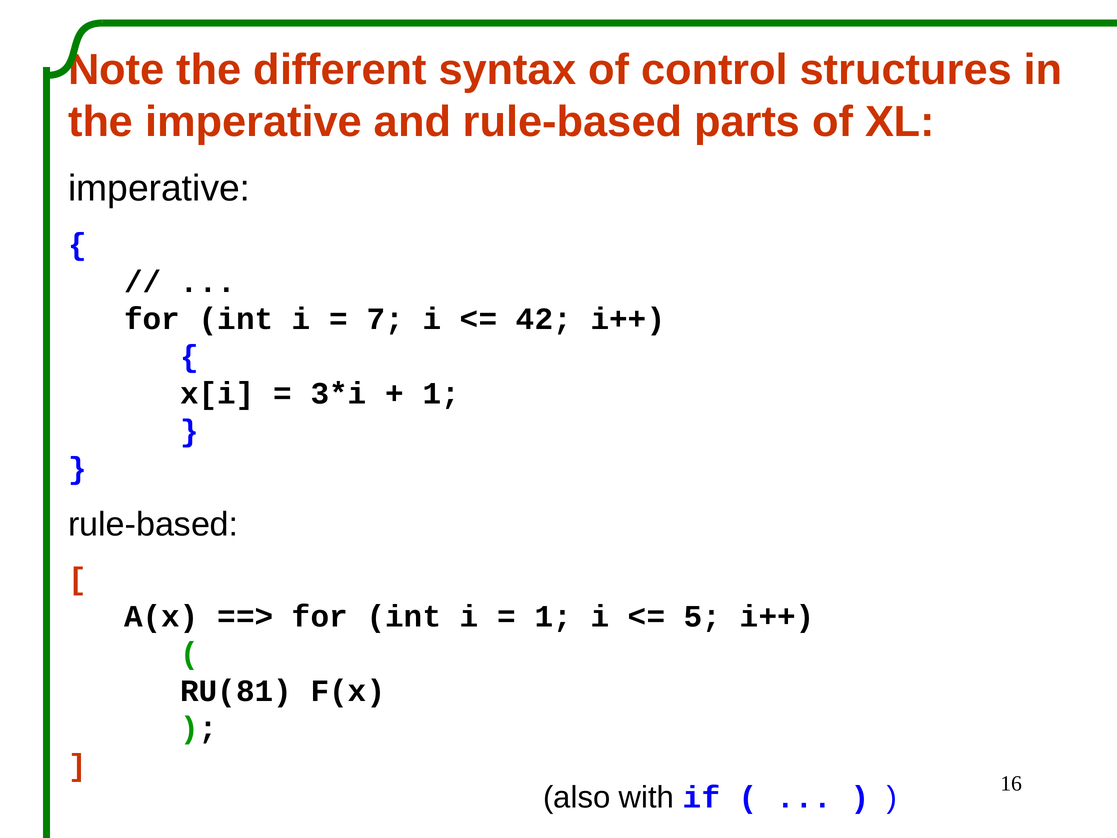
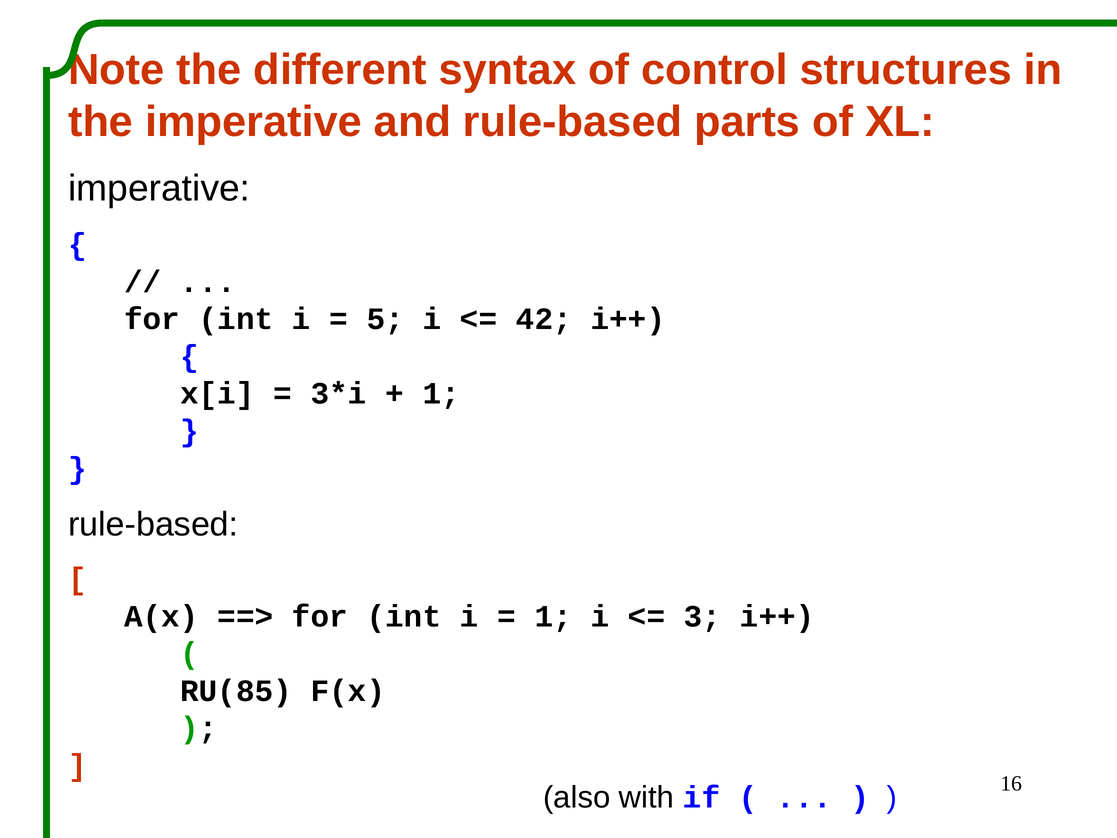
7: 7 -> 5 (385, 319)
5: 5 -> 3 (702, 616)
RU(81: RU(81 -> RU(85 (236, 691)
